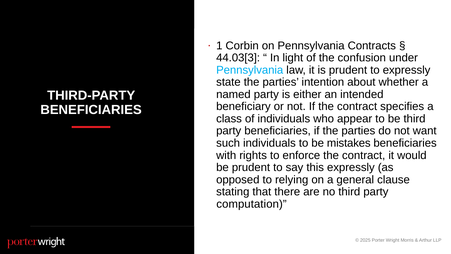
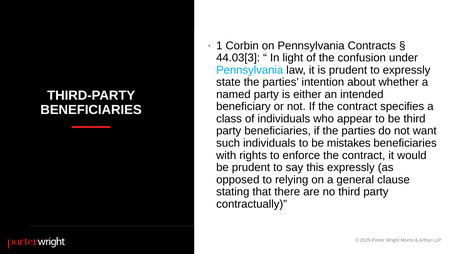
computation: computation -> contractually (252, 204)
